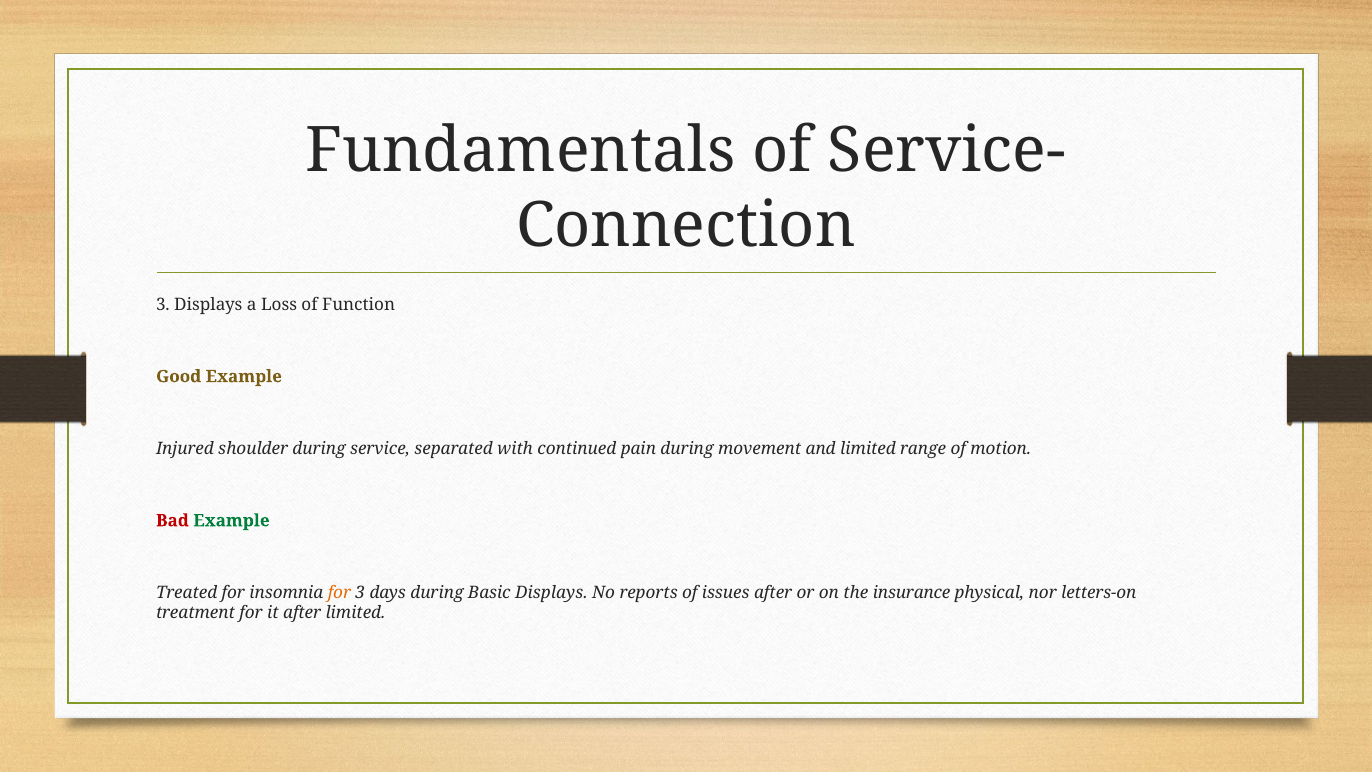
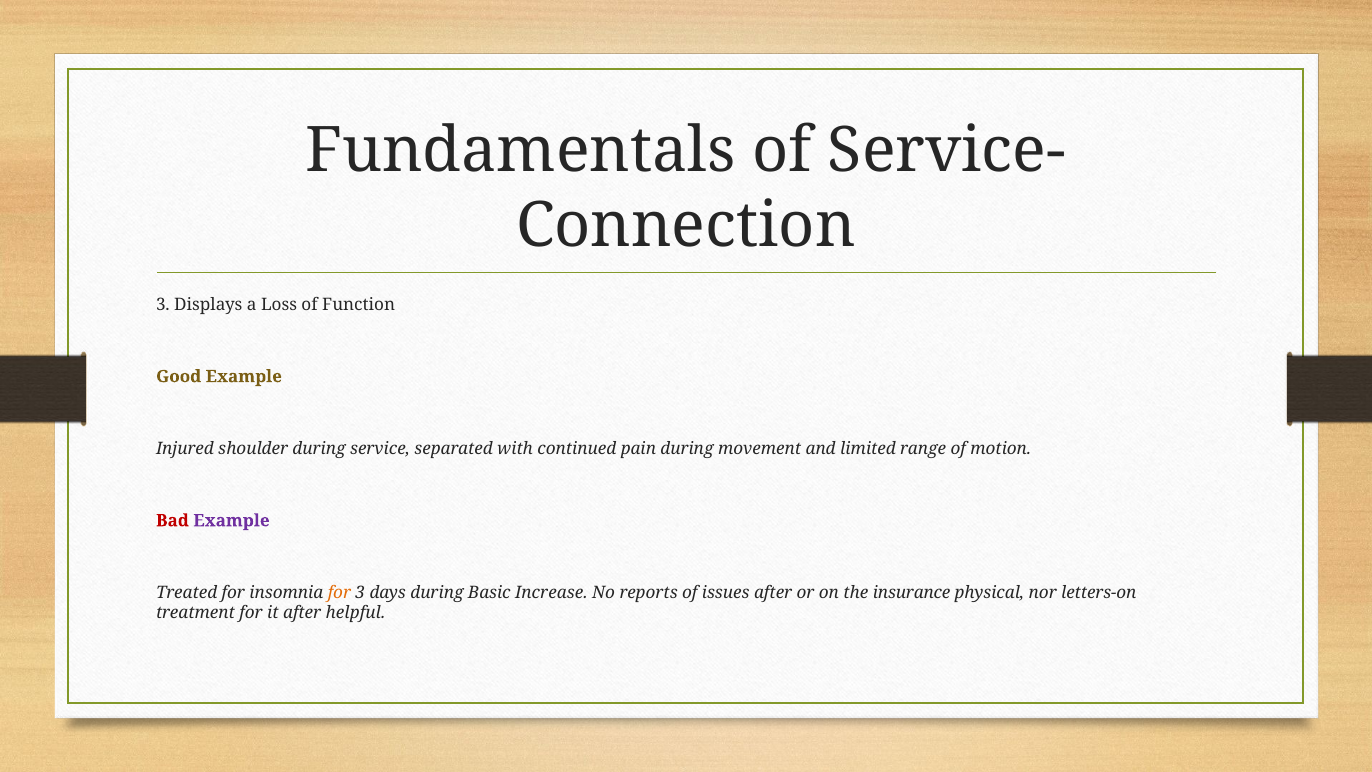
Example colour: green -> purple (232, 520)
Basic Displays: Displays -> Increase (551, 592)
after limited: limited -> helpful (355, 613)
